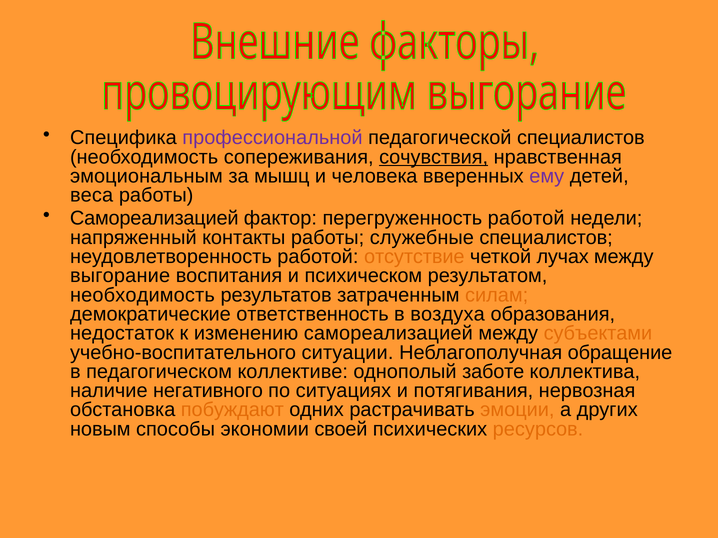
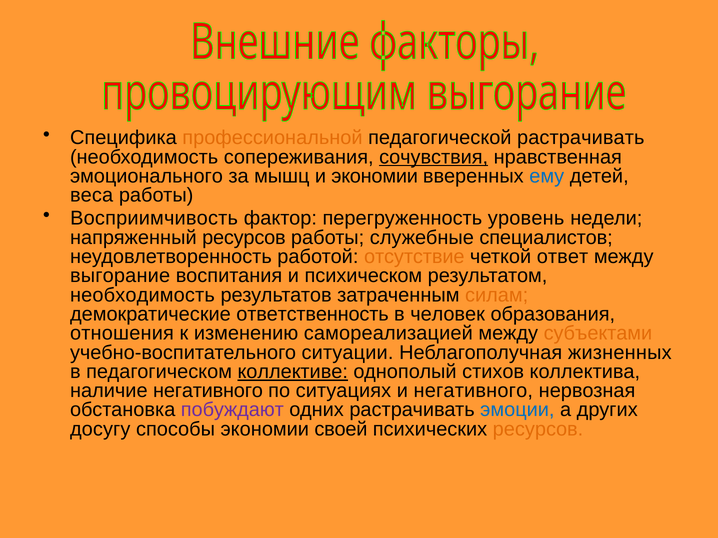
профессиональной colour: purple -> orange (272, 138)
педагогической специалистов: специалистов -> растрачивать (581, 138)
эмоциональным: эмоциональным -> эмоционального (146, 176)
и человека: человека -> экономии (375, 176)
ему colour: purple -> blue (547, 176)
Самореализацией: Самореализацией -> Восприимчивость (154, 219)
перегруженность работой: работой -> уровень (526, 219)
напряженный контакты: контакты -> ресурсов (244, 238)
лучах: лучах -> ответ (563, 257)
воздуха: воздуха -> человек (448, 314)
недостаток: недостаток -> отношения (122, 334)
обращение: обращение -> жизненных (620, 353)
коллективе underline: none -> present (293, 372)
заботе: заботе -> стихов (493, 372)
и потягивания: потягивания -> негативного (473, 391)
побуждают colour: orange -> purple (232, 410)
эмоции colour: orange -> blue (517, 410)
новым: новым -> досугу (100, 429)
